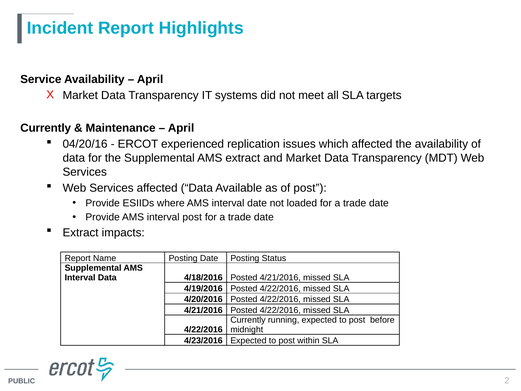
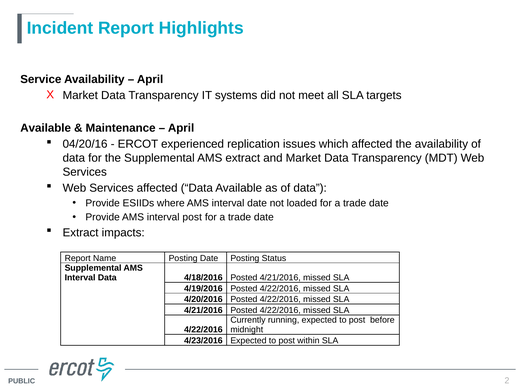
Currently: Currently -> Available (46, 128)
as of post: post -> data (310, 188)
